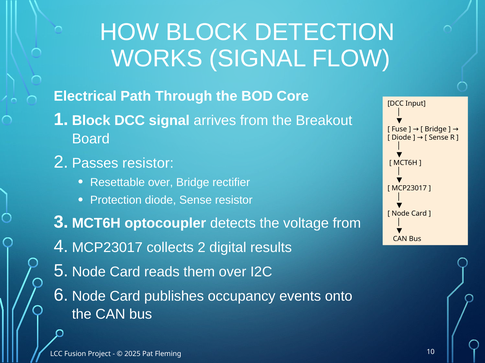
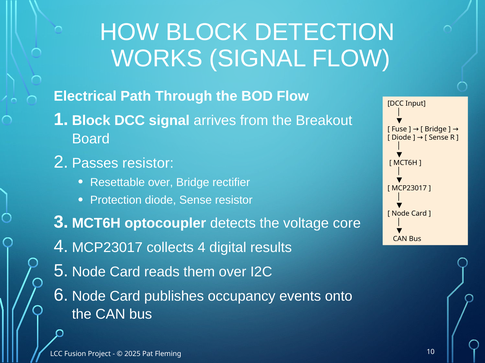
BOD Core: Core -> Flow (293, 96)
voltage from: from -> core (347, 223)
collects 2: 2 -> 4 (202, 248)
